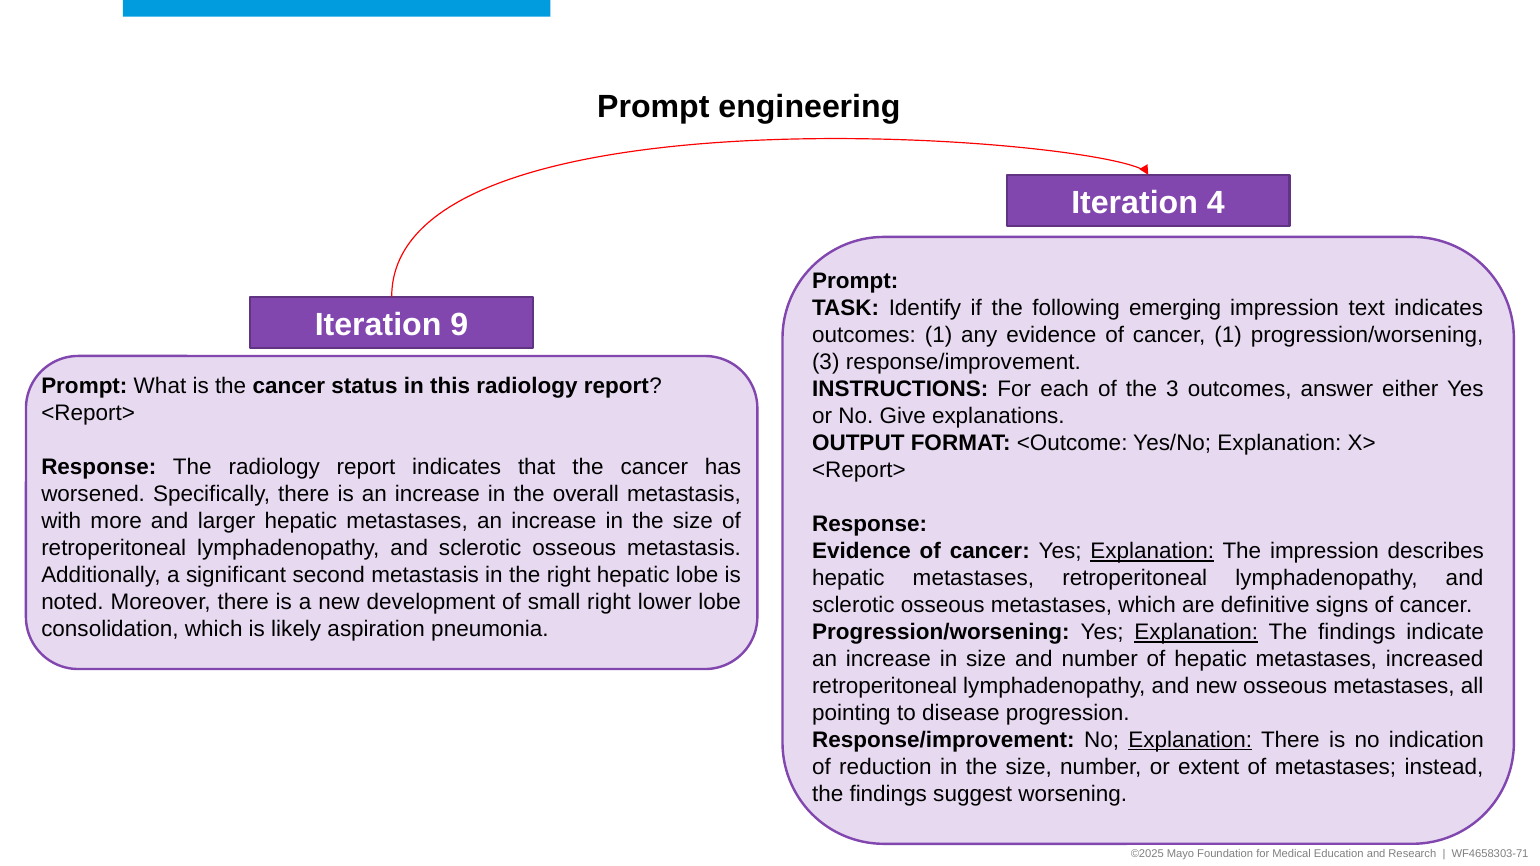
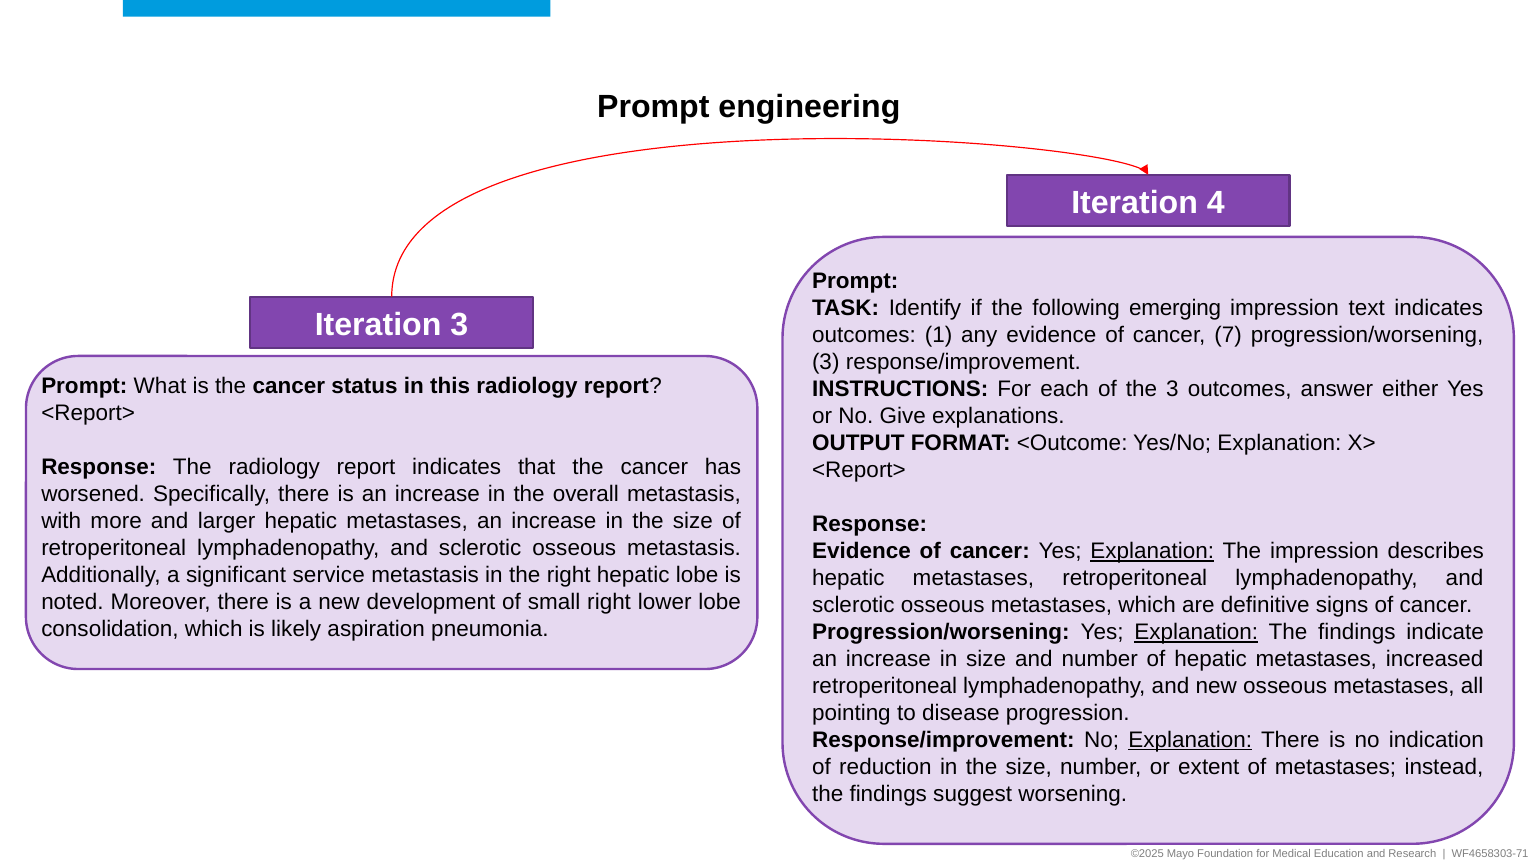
Iteration 9: 9 -> 3 (459, 325)
cancer 1: 1 -> 7 (1228, 336)
second: second -> service (329, 575)
